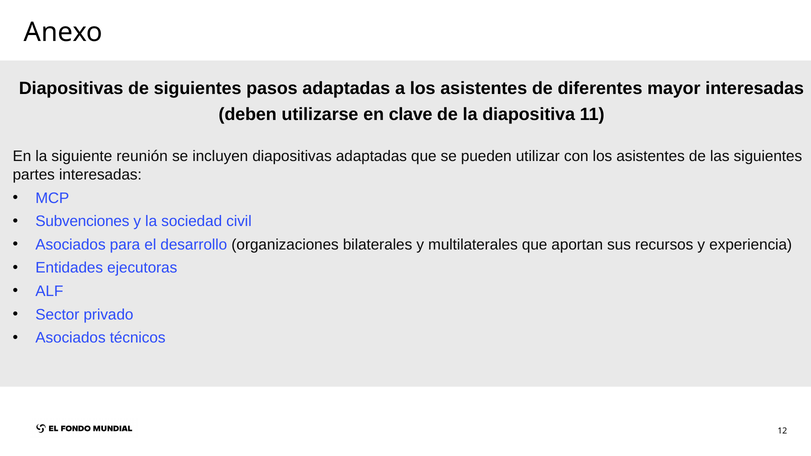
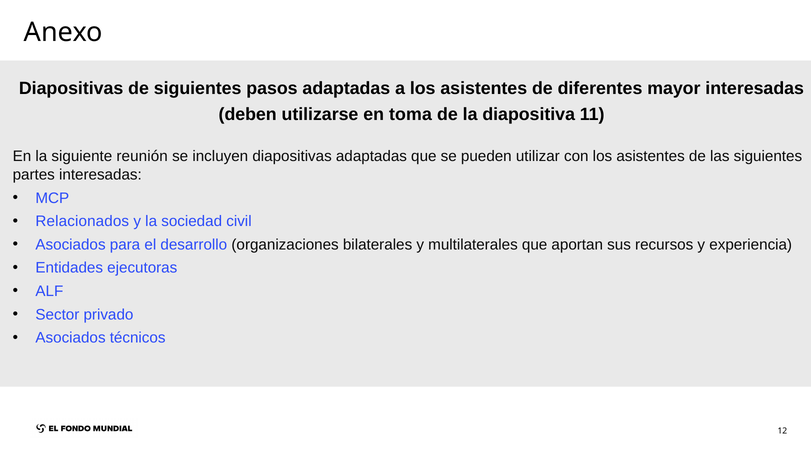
clave: clave -> toma (410, 115)
Subvenciones: Subvenciones -> Relacionados (82, 221)
